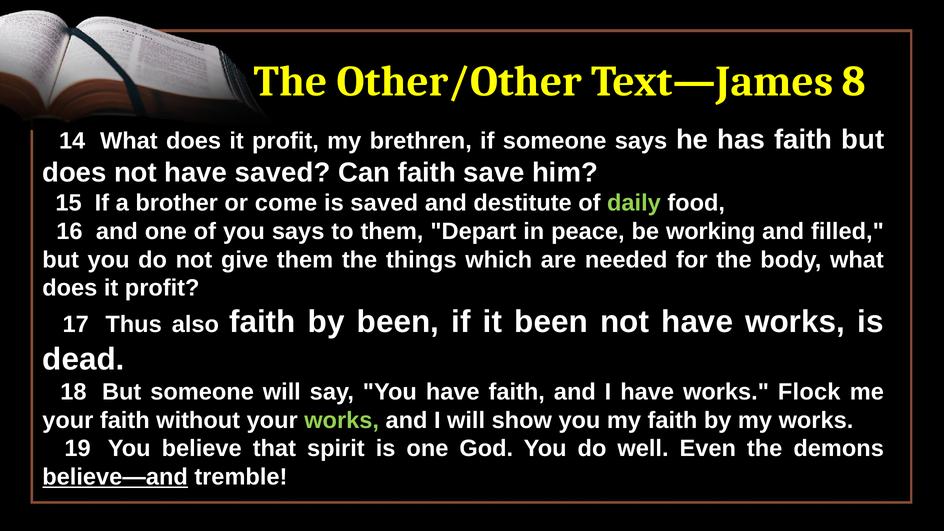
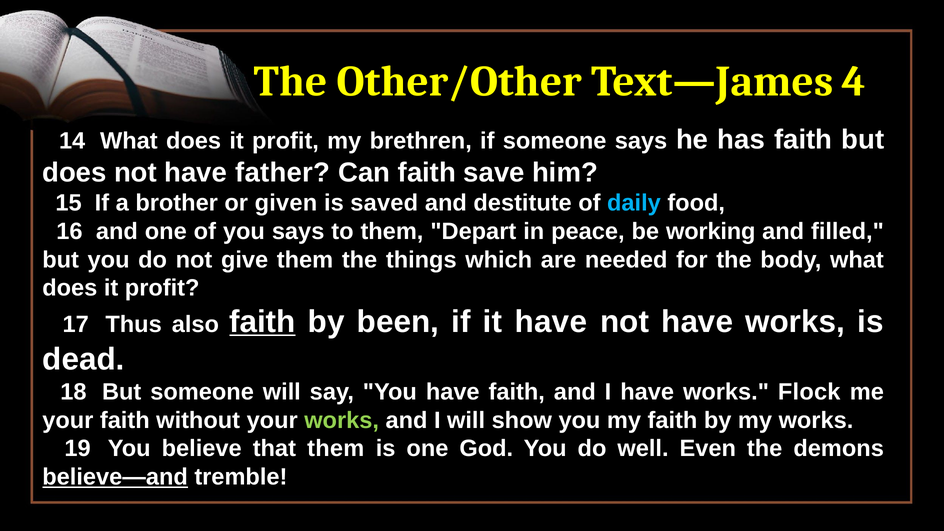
8: 8 -> 4 (854, 82)
have saved: saved -> father (283, 173)
come: come -> given (286, 203)
daily colour: light green -> light blue (634, 203)
faith underline: none -> present (262, 322)
it been: been -> have (551, 322)
that spirit: spirit -> them (336, 449)
